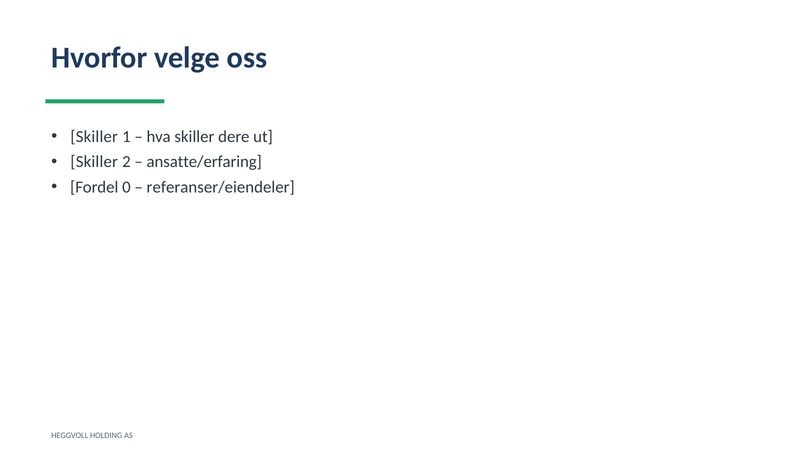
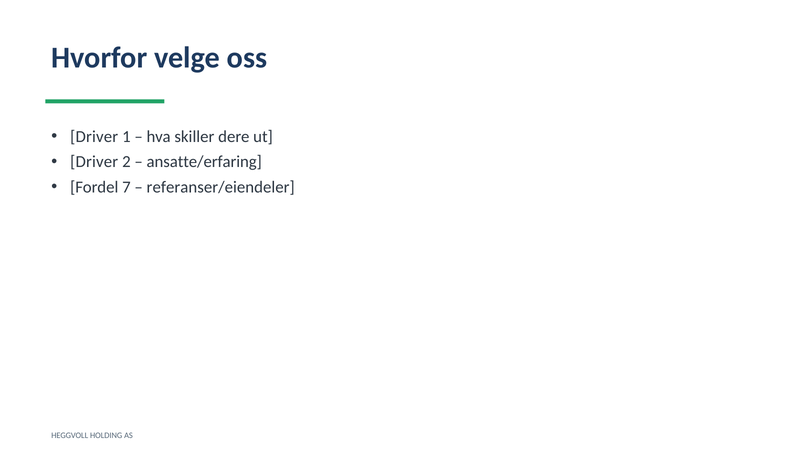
Skiller: Skiller -> Driver (94, 137)
Skiller: Skiller -> Driver (94, 162)
0: 0 -> 7 (126, 187)
